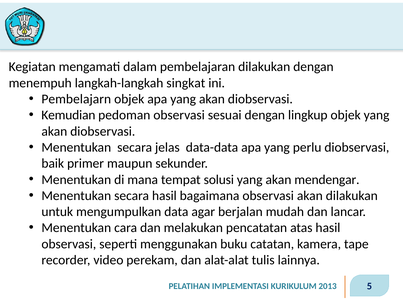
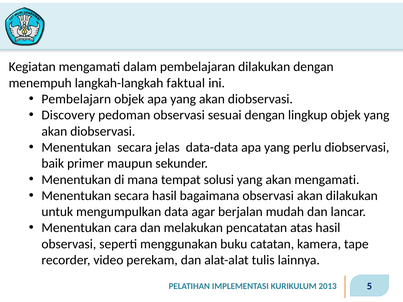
singkat: singkat -> faktual (186, 83)
Kemudian: Kemudian -> Discovery (68, 115)
akan mendengar: mendengar -> mengamati (327, 180)
